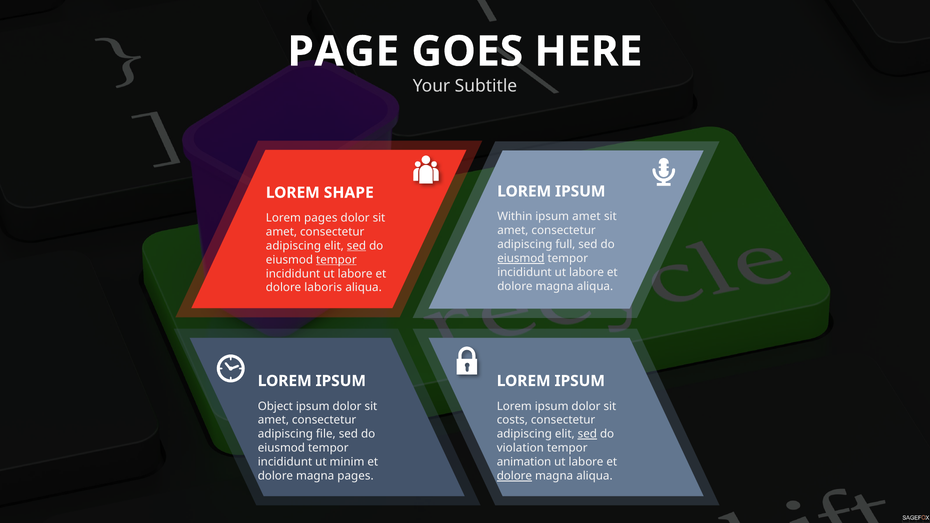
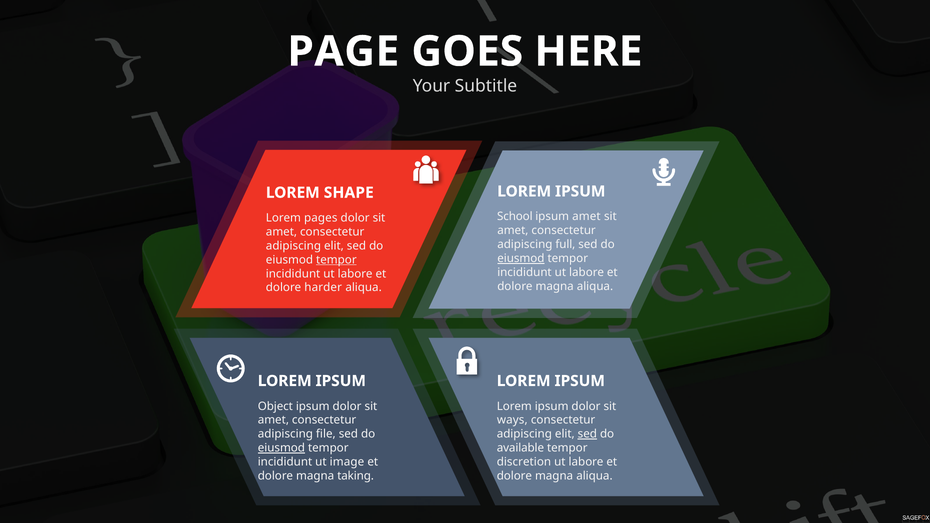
Within: Within -> School (515, 217)
sed underline: present -> none (356, 246)
laboris: laboris -> harder (323, 288)
costs: costs -> ways (512, 420)
eiusmod underline: none -> present (281, 448)
violation: violation -> available (520, 448)
minim: minim -> image (347, 462)
animation: animation -> discretion (524, 462)
magna pages: pages -> taking (356, 476)
dolore underline: present -> none (514, 476)
